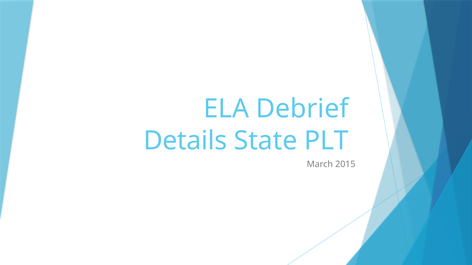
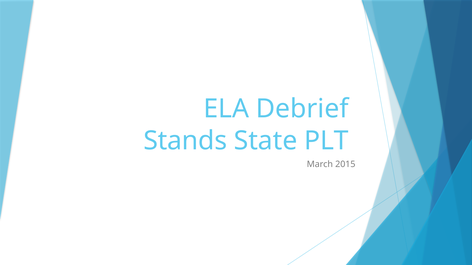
Details: Details -> Stands (185, 141)
